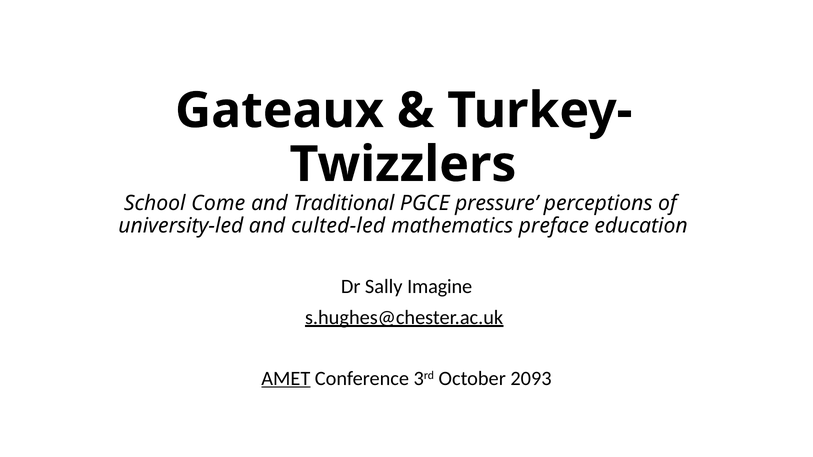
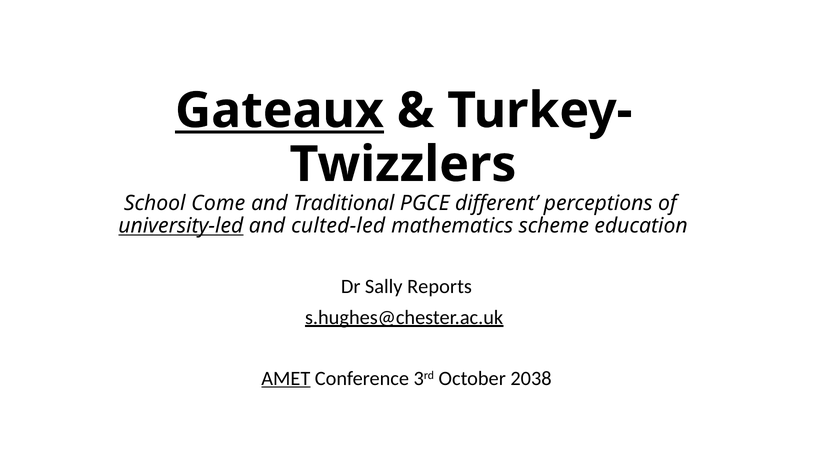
Gateaux underline: none -> present (279, 111)
pressure: pressure -> different (497, 203)
university-led underline: none -> present (181, 226)
preface: preface -> scheme (554, 226)
Imagine: Imagine -> Reports (440, 287)
2093: 2093 -> 2038 (531, 379)
